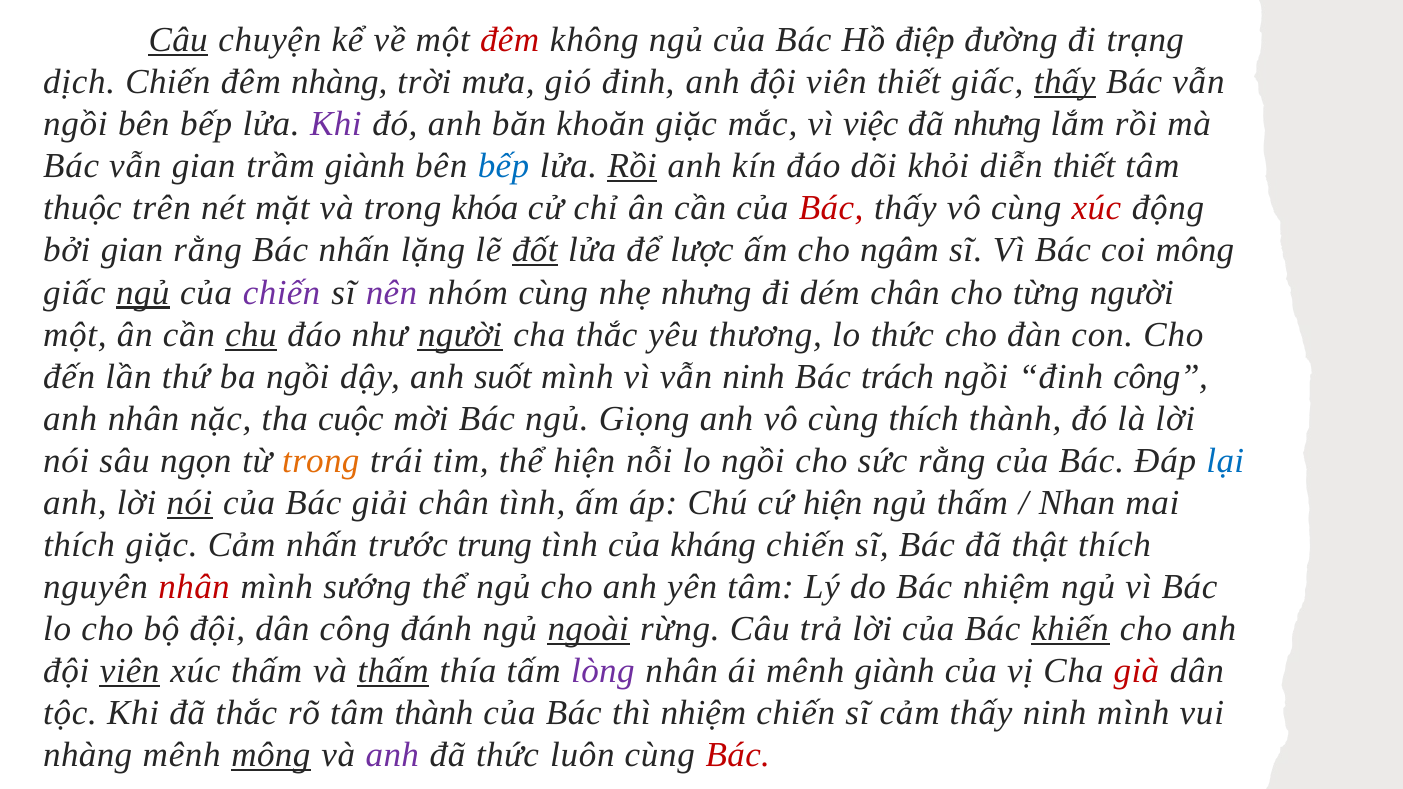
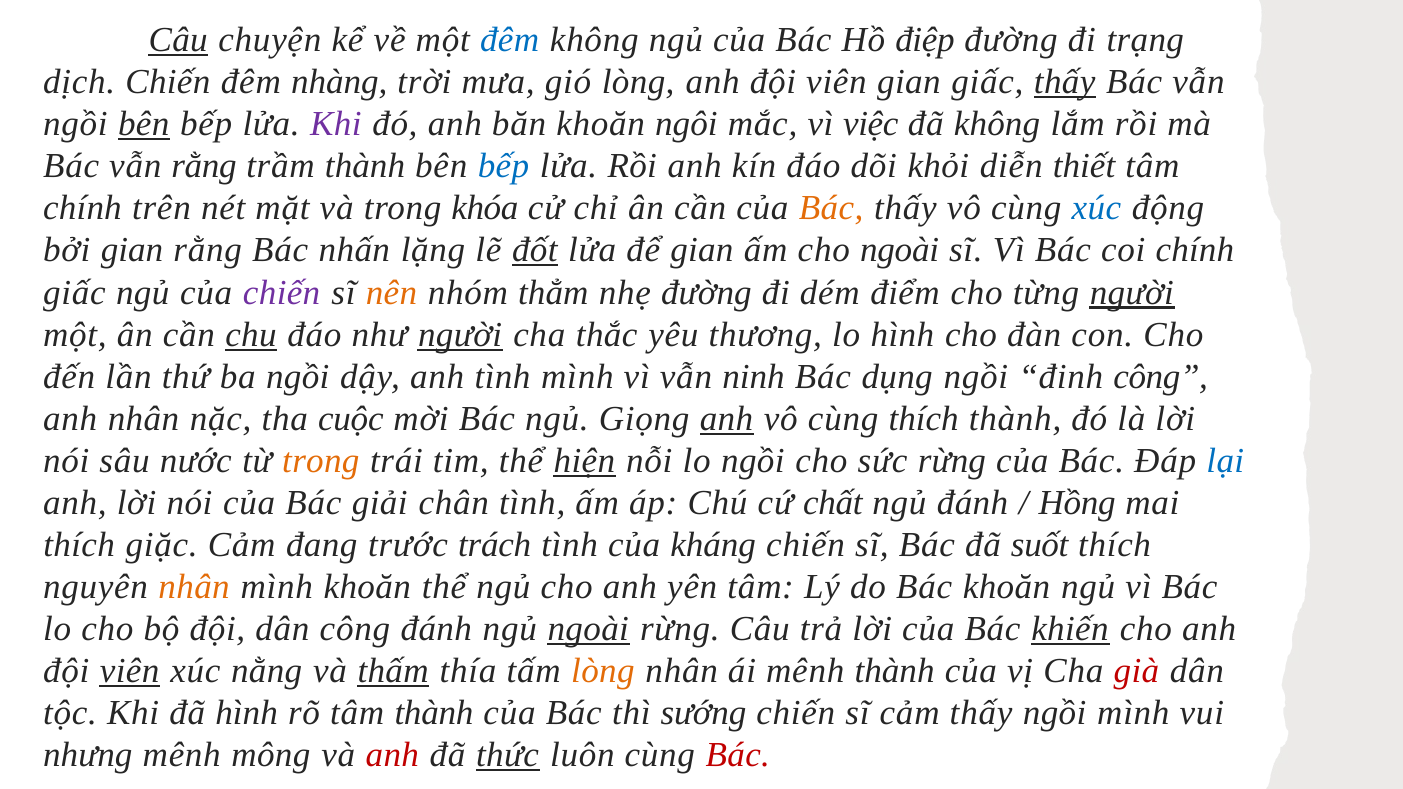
đêm colour: red -> blue (510, 40)
gió đinh: đinh -> lòng (638, 82)
viên thiết: thiết -> gian (909, 82)
bên underline: none -> present (144, 124)
khoăn giặc: giặc -> ngôi (686, 124)
đã nhưng: nhưng -> không (997, 124)
vẫn gian: gian -> rằng (204, 166)
trầm giành: giành -> thành (365, 166)
Rồi underline: present -> none (632, 166)
thuộc: thuộc -> chính (82, 208)
Bác colour: red -> orange (831, 208)
xúc colour: red -> blue (1096, 208)
để lược: lược -> gian (702, 250)
cho ngâm: ngâm -> ngoài (900, 250)
coi mông: mông -> chính (1195, 250)
ngủ underline: present -> none (143, 292)
nên colour: purple -> orange (392, 292)
nhóm cùng: cùng -> thẳm (553, 292)
nhẹ nhưng: nhưng -> đường (706, 292)
dém chân: chân -> điểm (905, 292)
người underline: none -> present (1132, 292)
lo thức: thức -> hình (902, 335)
anh suốt: suốt -> tình (503, 377)
trách: trách -> dụng (897, 377)
anh underline: none -> present (726, 419)
ngọn: ngọn -> nước (196, 461)
hiện underline: none -> present (584, 461)
sức rằng: rằng -> rừng (952, 461)
nói underline: present -> none (190, 503)
cứ hiện: hiện -> chất (833, 503)
ngủ thấm: thấm -> đánh (972, 503)
Nhan: Nhan -> Hồng (1077, 503)
Cảm nhấn: nhấn -> đang (322, 545)
trung: trung -> trách (495, 545)
thật: thật -> suốt (1040, 545)
nhân colour: red -> orange (194, 587)
mình sướng: sướng -> khoăn (367, 587)
Bác nhiệm: nhiệm -> khoăn (1007, 587)
xúc thấm: thấm -> nằng (267, 671)
lòng colour: purple -> orange (603, 671)
mênh giành: giành -> thành (895, 671)
đã thắc: thắc -> hình (247, 713)
thì nhiệm: nhiệm -> sướng (703, 713)
thấy ninh: ninh -> ngồi (1055, 713)
nhàng: nhàng -> nhưng (88, 755)
mông underline: present -> none (271, 755)
anh colour: purple -> red (392, 755)
thức underline: none -> present (508, 755)
